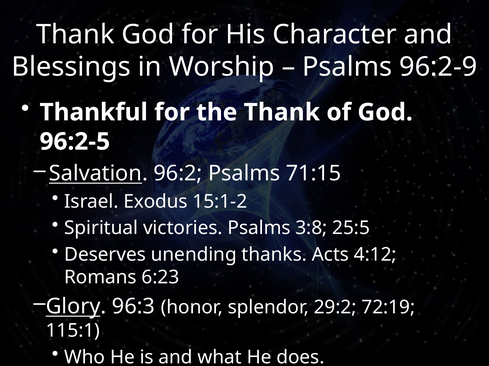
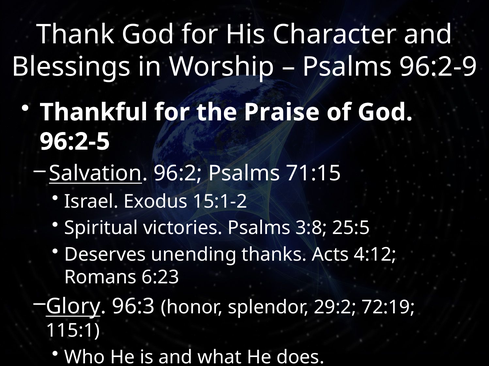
the Thank: Thank -> Praise (282, 113)
